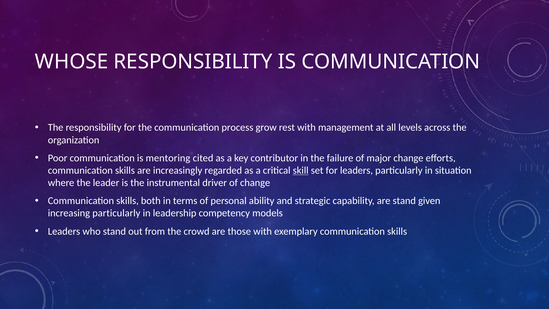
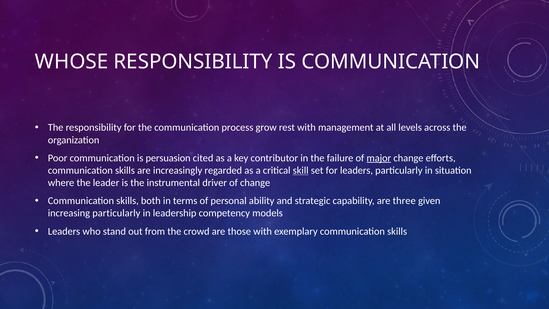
mentoring: mentoring -> persuasion (168, 158)
major underline: none -> present (379, 158)
are stand: stand -> three (404, 201)
